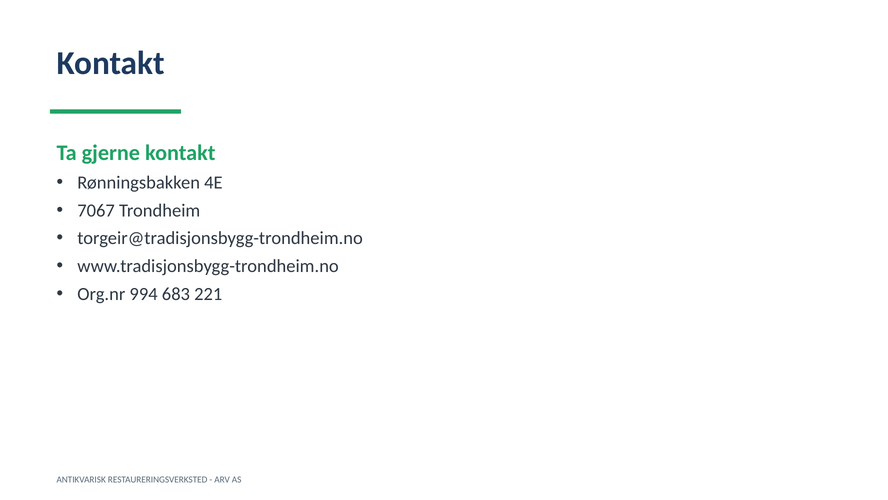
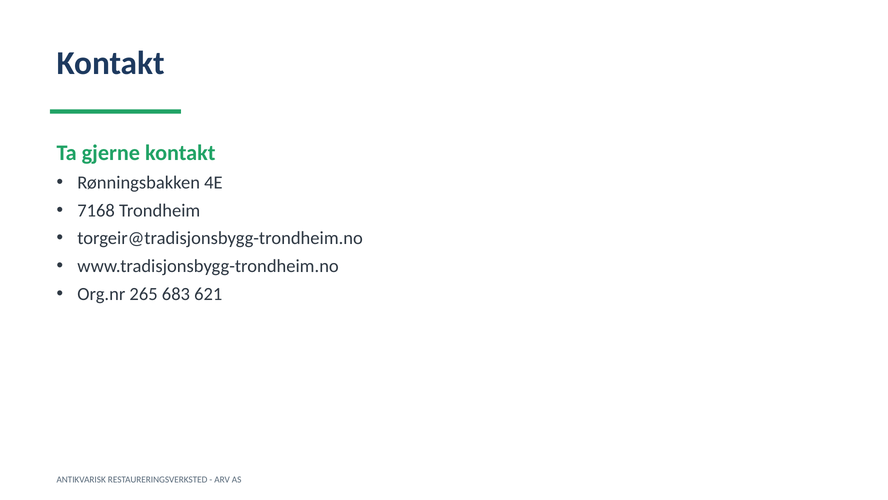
7067: 7067 -> 7168 (96, 210)
994: 994 -> 265 (144, 294)
221: 221 -> 621 (208, 294)
